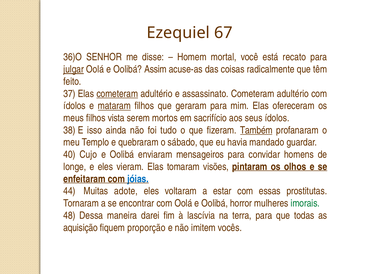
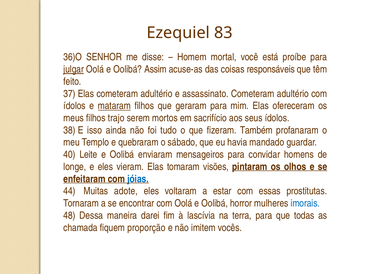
67: 67 -> 83 (223, 33)
recato: recato -> proíbe (294, 57)
radicalmente: radicalmente -> responsáveis (271, 69)
cometeram underline: present -> none (117, 94)
vista: vista -> trajo (116, 118)
Também underline: present -> none (256, 130)
Cujo: Cujo -> Leite (88, 154)
imorais colour: green -> blue (305, 203)
aquisição: aquisição -> chamada (81, 227)
